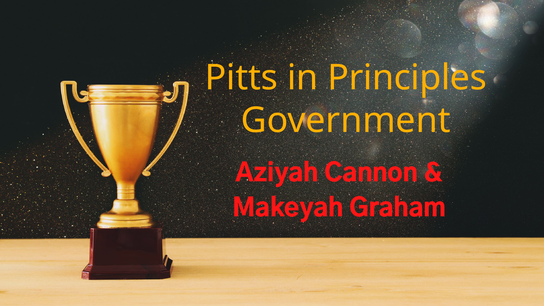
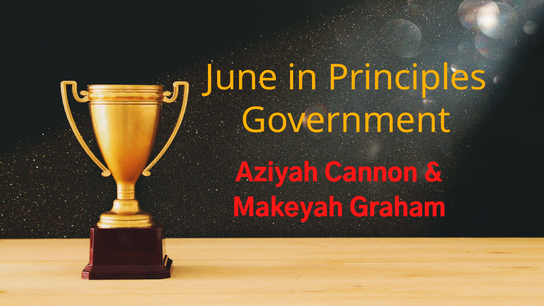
Pitts: Pitts -> June (241, 78)
